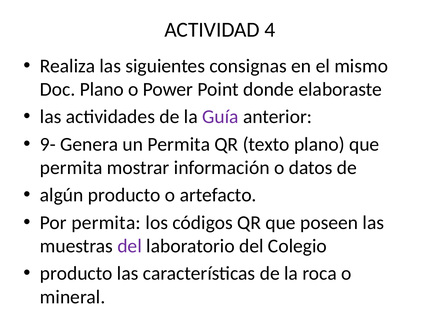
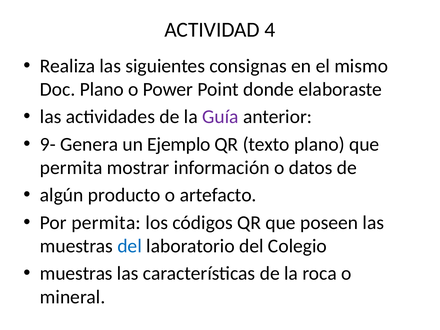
un Permita: Permita -> Ejemplo (179, 144)
del colour: purple -> blue (130, 246)
producto: producto -> muestras (76, 273)
